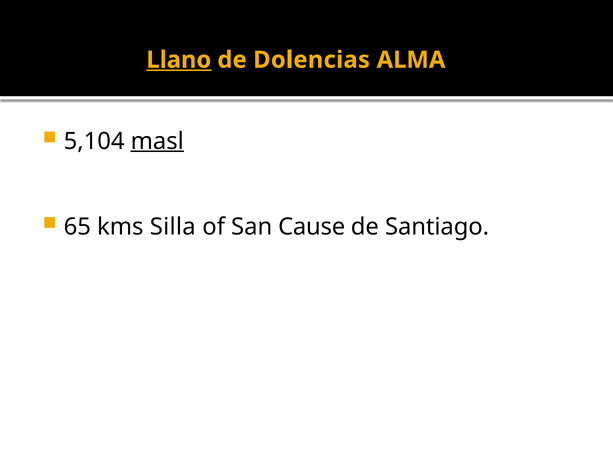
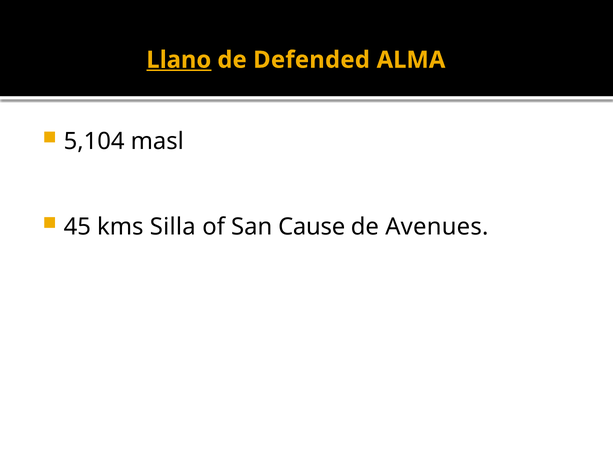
Dolencias: Dolencias -> Defended (312, 60)
masl underline: present -> none (157, 141)
65: 65 -> 45 (77, 227)
Santiago: Santiago -> Avenues (437, 227)
